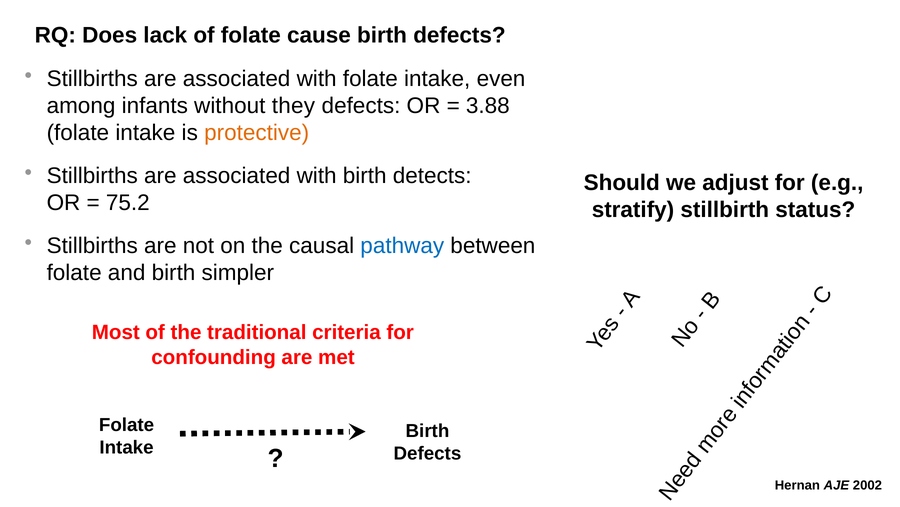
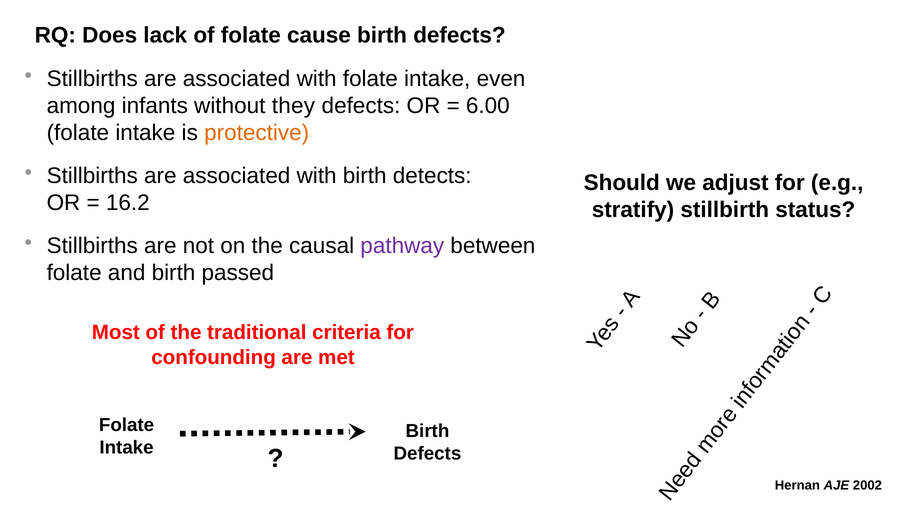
3.88: 3.88 -> 6.00 (488, 106)
75.2: 75.2 -> 16.2 (128, 203)
pathway colour: blue -> purple (402, 245)
simpler: simpler -> passed (238, 272)
